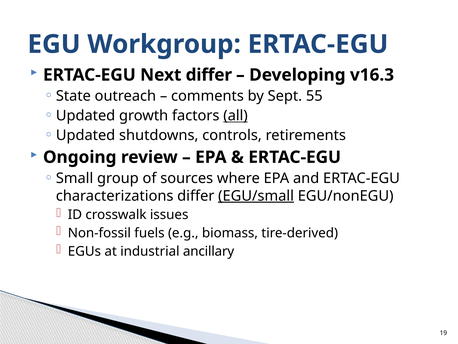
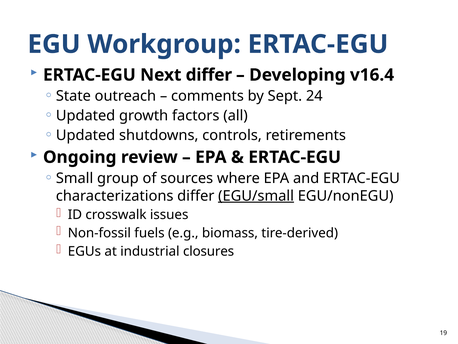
v16.3: v16.3 -> v16.4 (372, 75)
55: 55 -> 24 (314, 96)
all underline: present -> none (236, 115)
ancillary: ancillary -> closures (209, 251)
